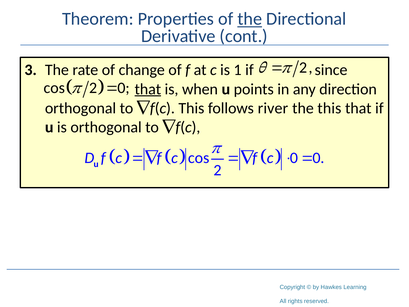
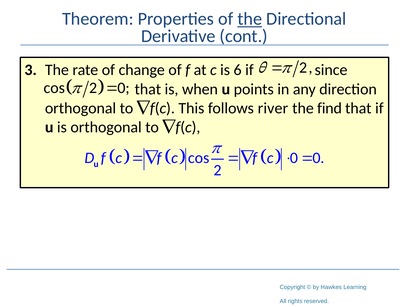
1: 1 -> 6 (238, 70)
that underline: present -> none (148, 89)
the this: this -> find (330, 108)
